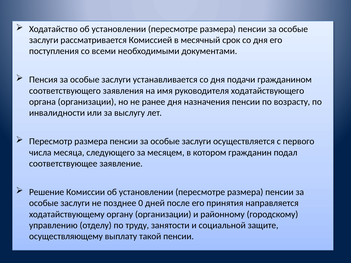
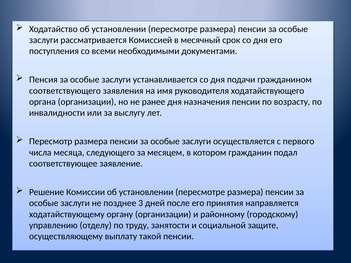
0: 0 -> 3 (141, 203)
